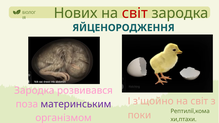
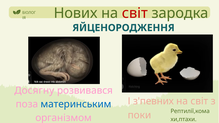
Зародка: Зародка -> Досягну (34, 91)
з'щойно: з'щойно -> з'певних (153, 101)
материнським colour: purple -> blue (76, 104)
